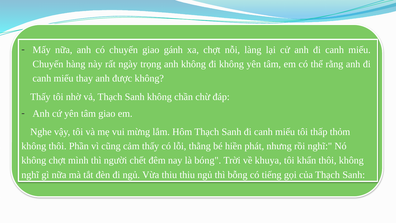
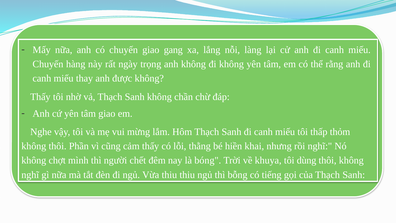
gánh: gánh -> gang (173, 50)
xa chợt: chợt -> lắng (212, 50)
phát: phát -> khai (254, 146)
khẩn: khẩn -> dùng (307, 160)
